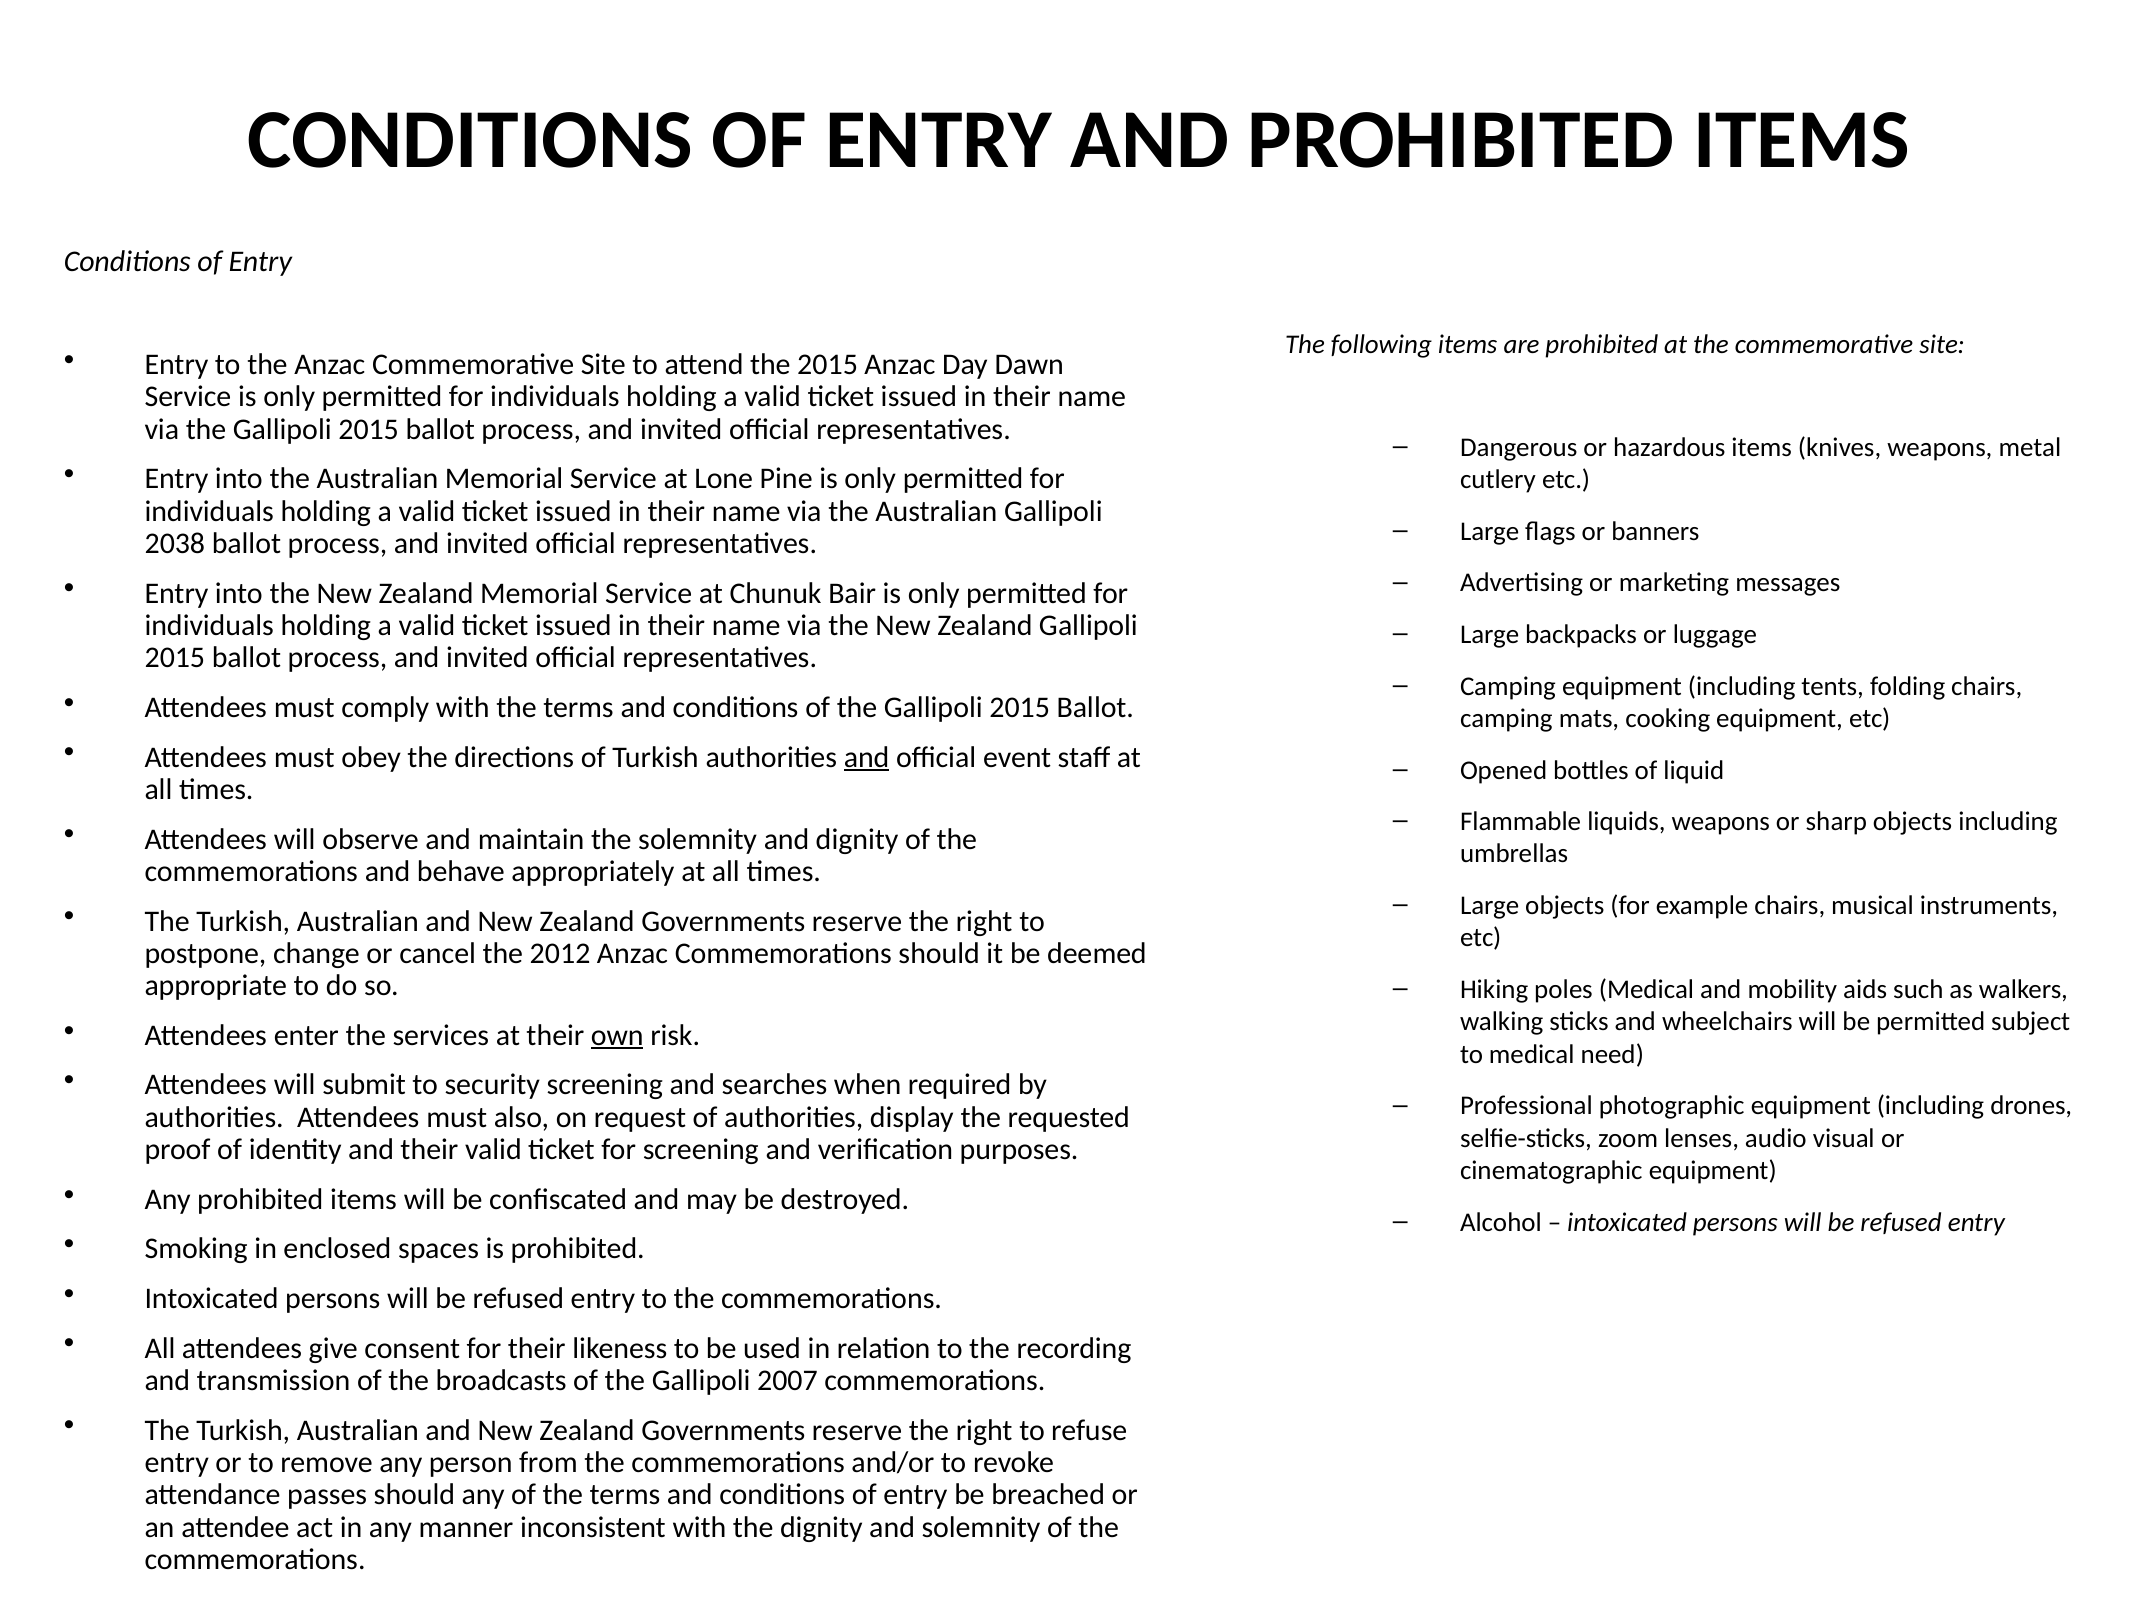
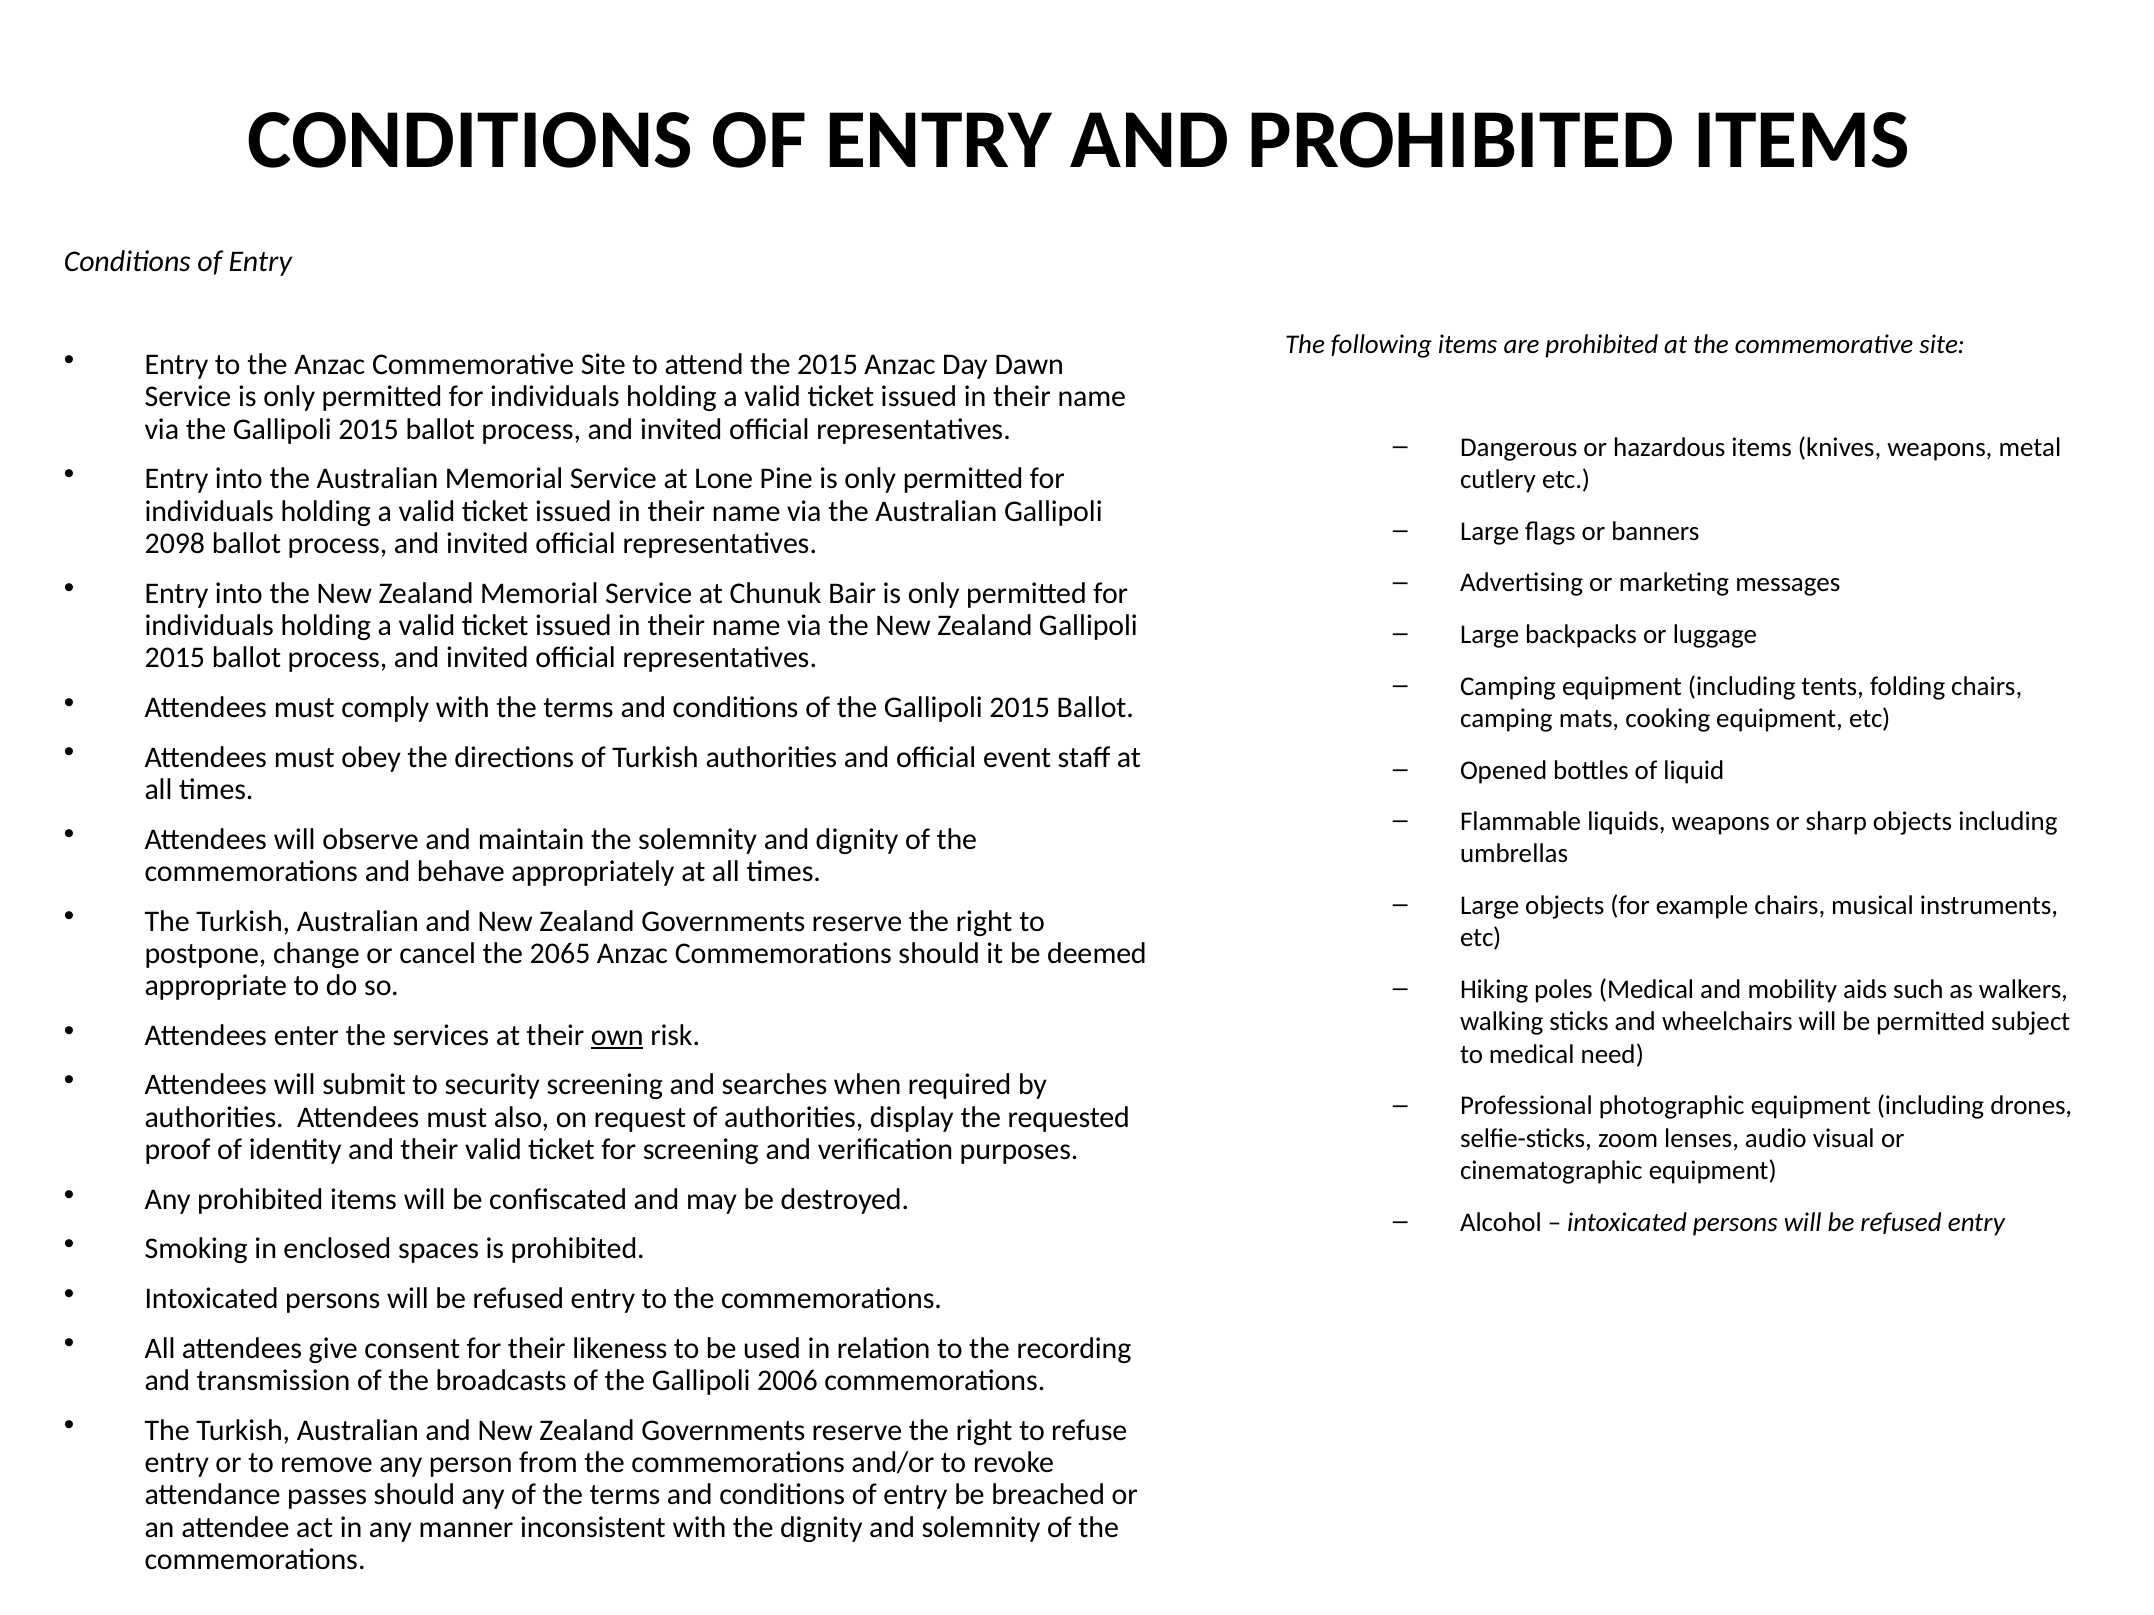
2038: 2038 -> 2098 (175, 544)
and underline: present -> none (867, 757)
2012: 2012 -> 2065 (560, 954)
2007: 2007 -> 2006 (787, 1381)
